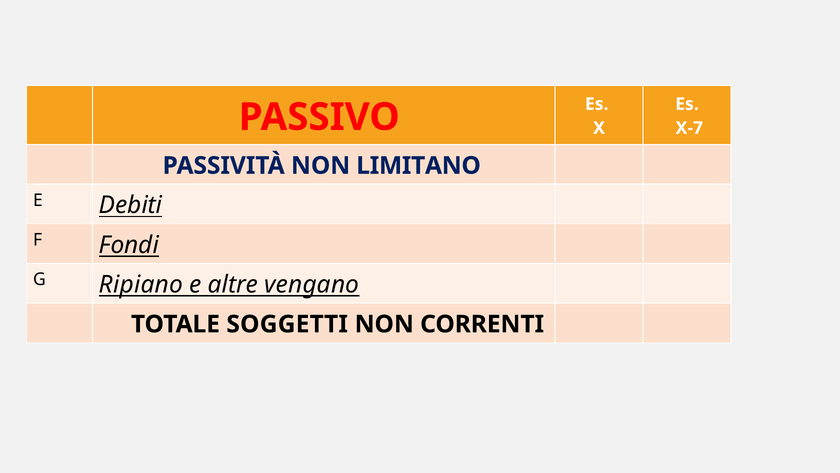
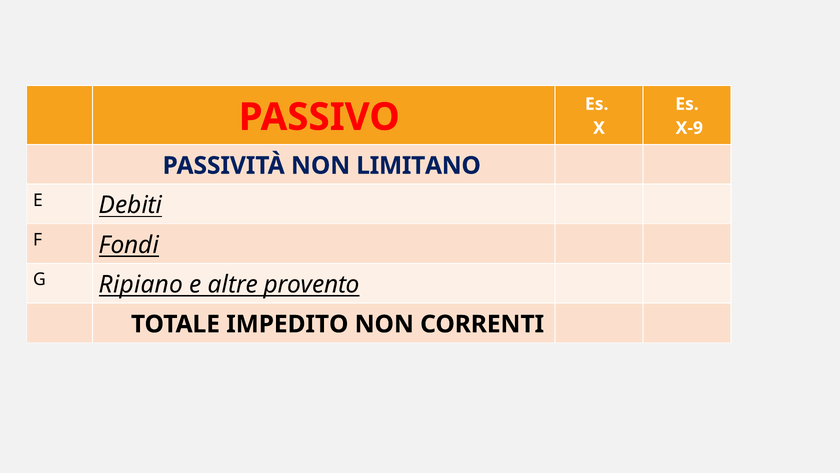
X-7: X-7 -> X-9 (689, 128)
vengano: vengano -> provento (312, 284)
SOGGETTI: SOGGETTI -> IMPEDITO (287, 324)
